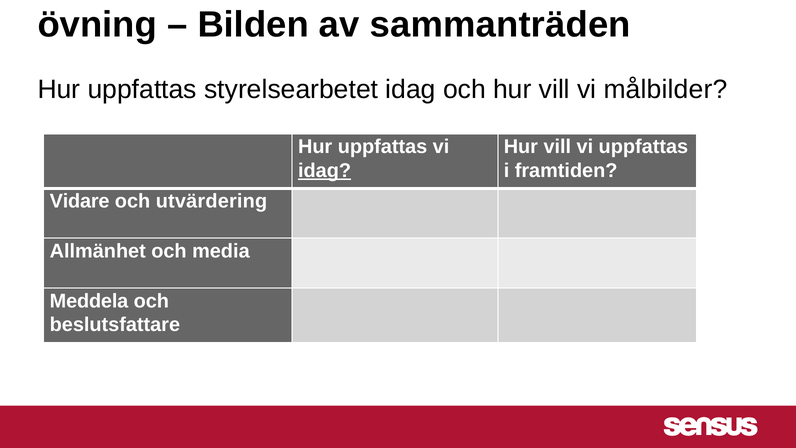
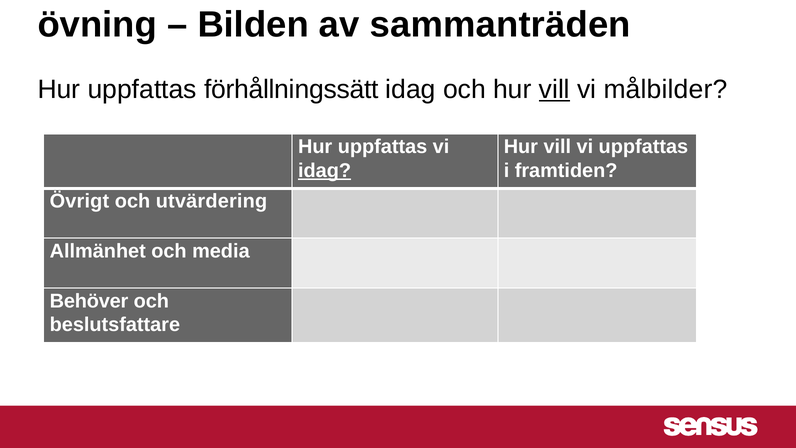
styrelsearbetet: styrelsearbetet -> förhållningssätt (291, 89)
vill underline: none -> present (554, 89)
Vidare: Vidare -> Övrigt (79, 201)
Meddela: Meddela -> Behöver (89, 301)
